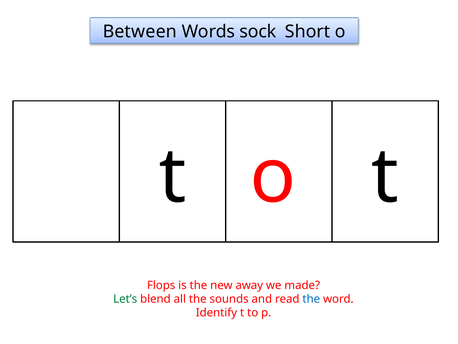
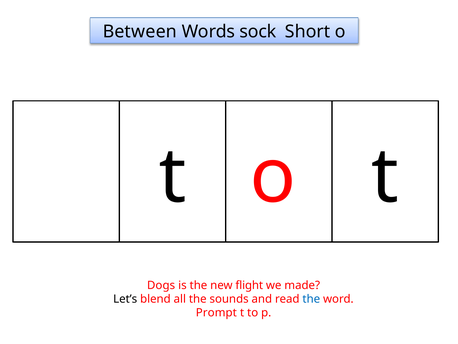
Flops: Flops -> Dogs (161, 285)
away: away -> flight (249, 285)
Let’s colour: green -> black (125, 299)
Identify: Identify -> Prompt (216, 312)
